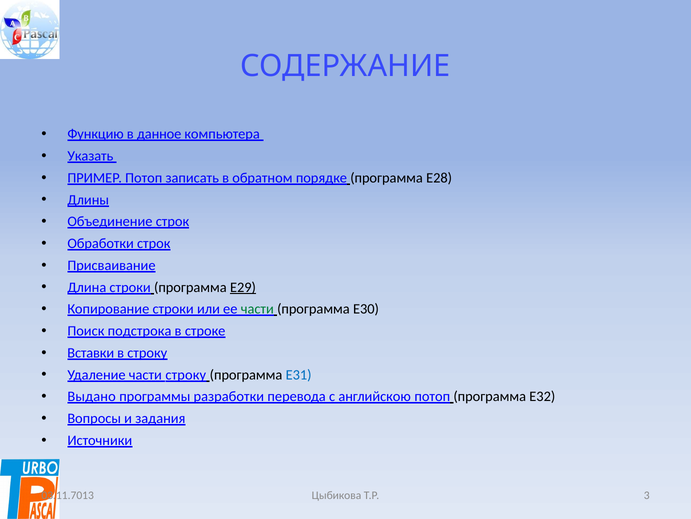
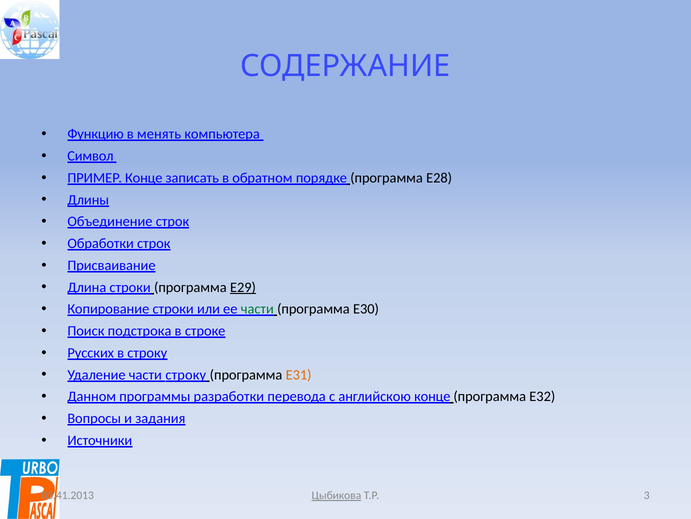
данное: данное -> менять (159, 134)
Указать: Указать -> Символ (90, 156)
ПРИМЕР Потоп: Потоп -> Конце (144, 178)
Вставки: Вставки -> Русских (91, 352)
E31 colour: blue -> orange (299, 374)
Выдано: Выдано -> Данном (92, 396)
английскою потоп: потоп -> конце (432, 396)
Цыбикова underline: none -> present (336, 495)
03.11.7013: 03.11.7013 -> 03.41.2013 (68, 495)
